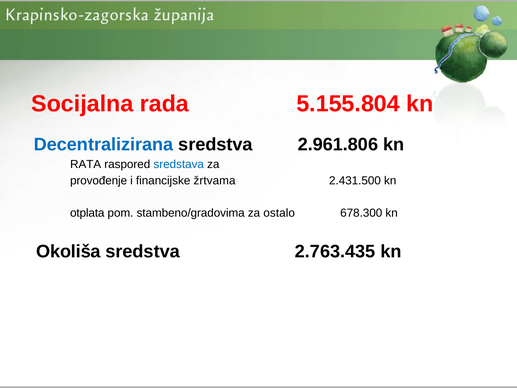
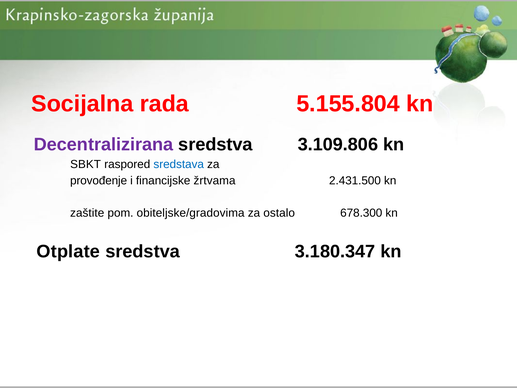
Decentralizirana colour: blue -> purple (104, 144)
2.961.806: 2.961.806 -> 3.109.806 (338, 144)
RATA: RATA -> SBKT (86, 164)
otplata: otplata -> zaštite (87, 213)
stambeno/gradovima: stambeno/gradovima -> obiteljske/gradovima (191, 213)
Okoliša: Okoliša -> Otplate (68, 251)
2.763.435: 2.763.435 -> 3.180.347 (335, 251)
